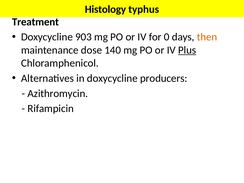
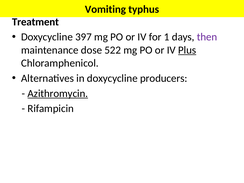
Histology: Histology -> Vomiting (105, 9)
903: 903 -> 397 (83, 37)
0: 0 -> 1 (167, 37)
then colour: orange -> purple (207, 37)
140: 140 -> 522 (113, 50)
Azithromycin underline: none -> present (58, 93)
